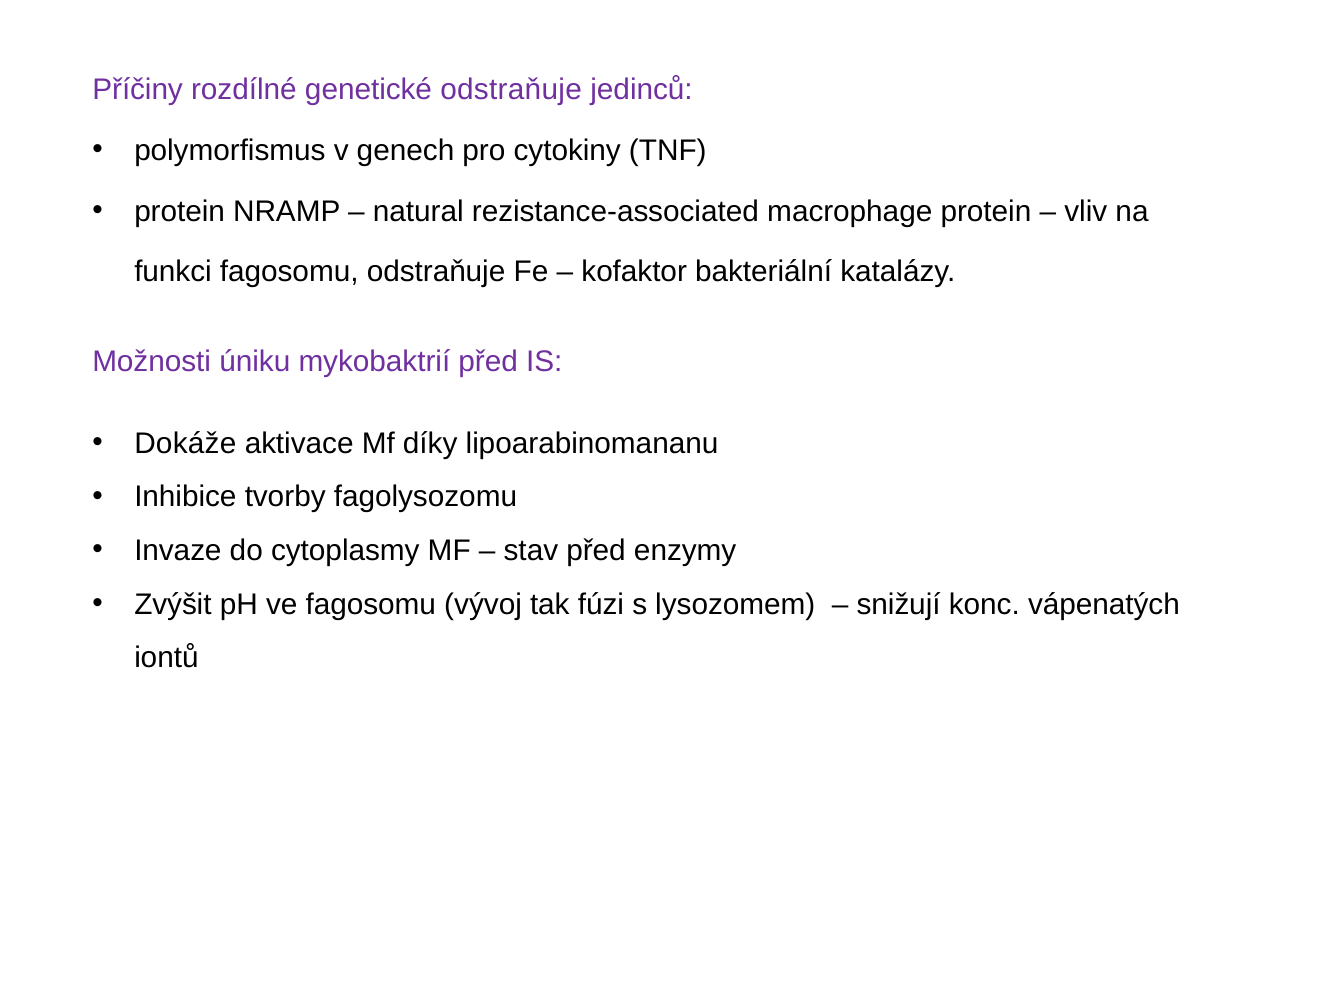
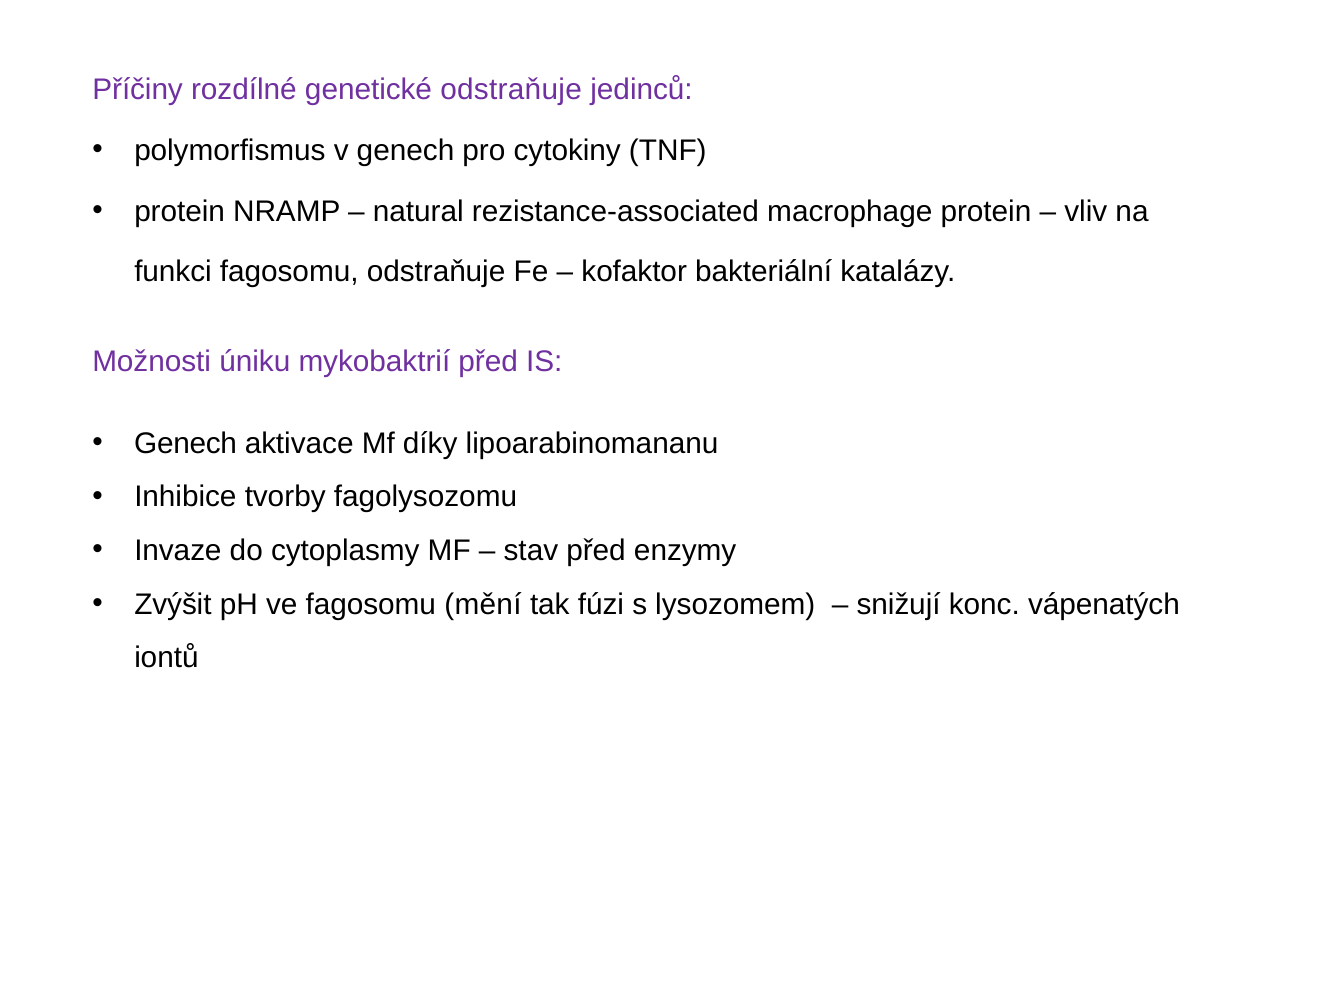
Dokáže: Dokáže -> Genech (186, 443)
vývoj: vývoj -> mění (483, 604)
